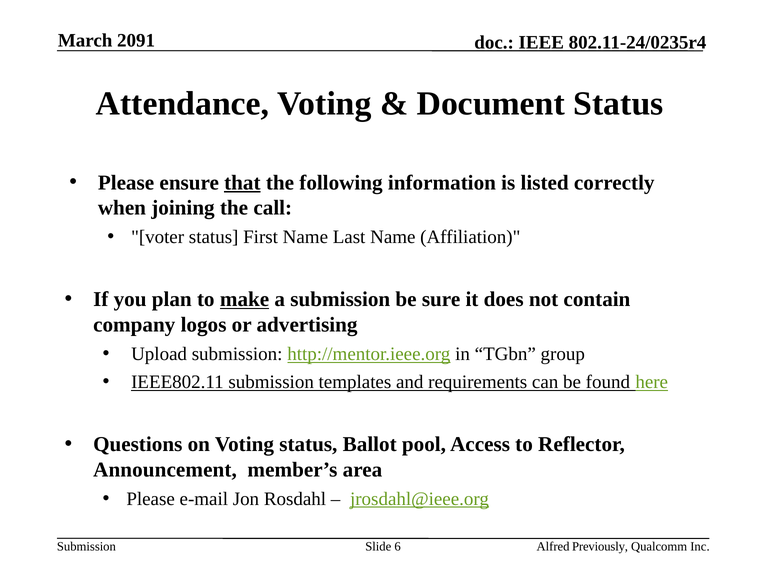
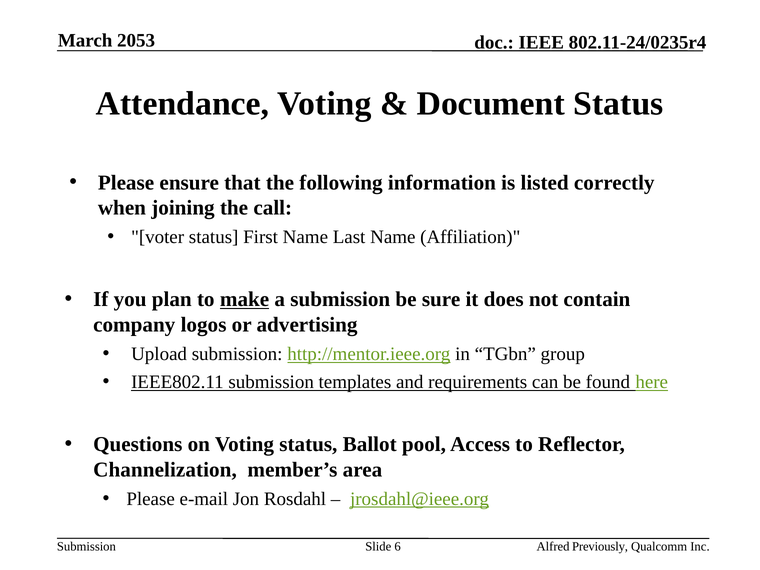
2091: 2091 -> 2053 (136, 40)
that underline: present -> none (242, 183)
Announcement: Announcement -> Channelization (165, 470)
